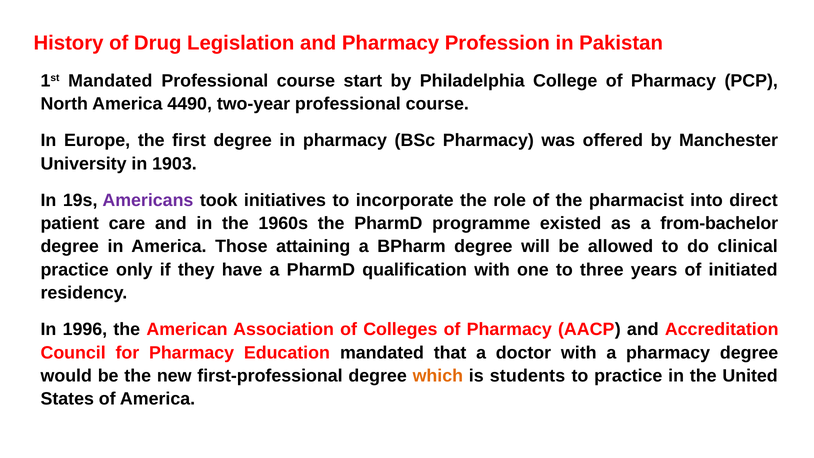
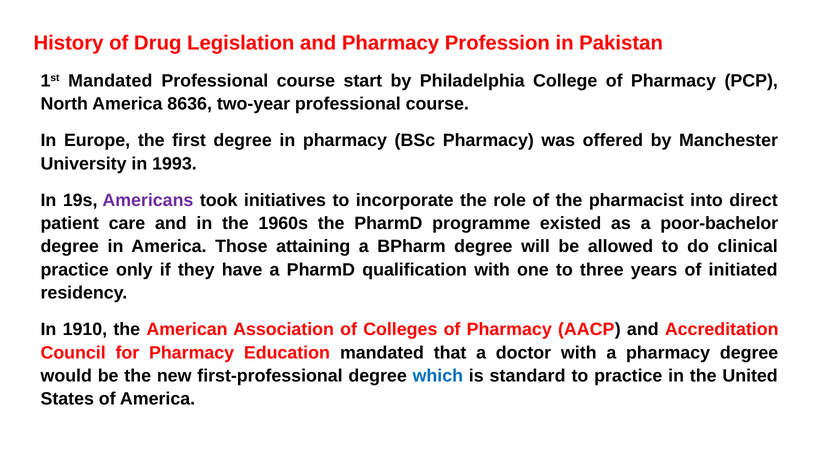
4490: 4490 -> 8636 (190, 104)
1903: 1903 -> 1993 (174, 164)
from-bachelor: from-bachelor -> poor-bachelor (719, 223)
1996: 1996 -> 1910 (85, 329)
which colour: orange -> blue (438, 376)
students: students -> standard (528, 376)
